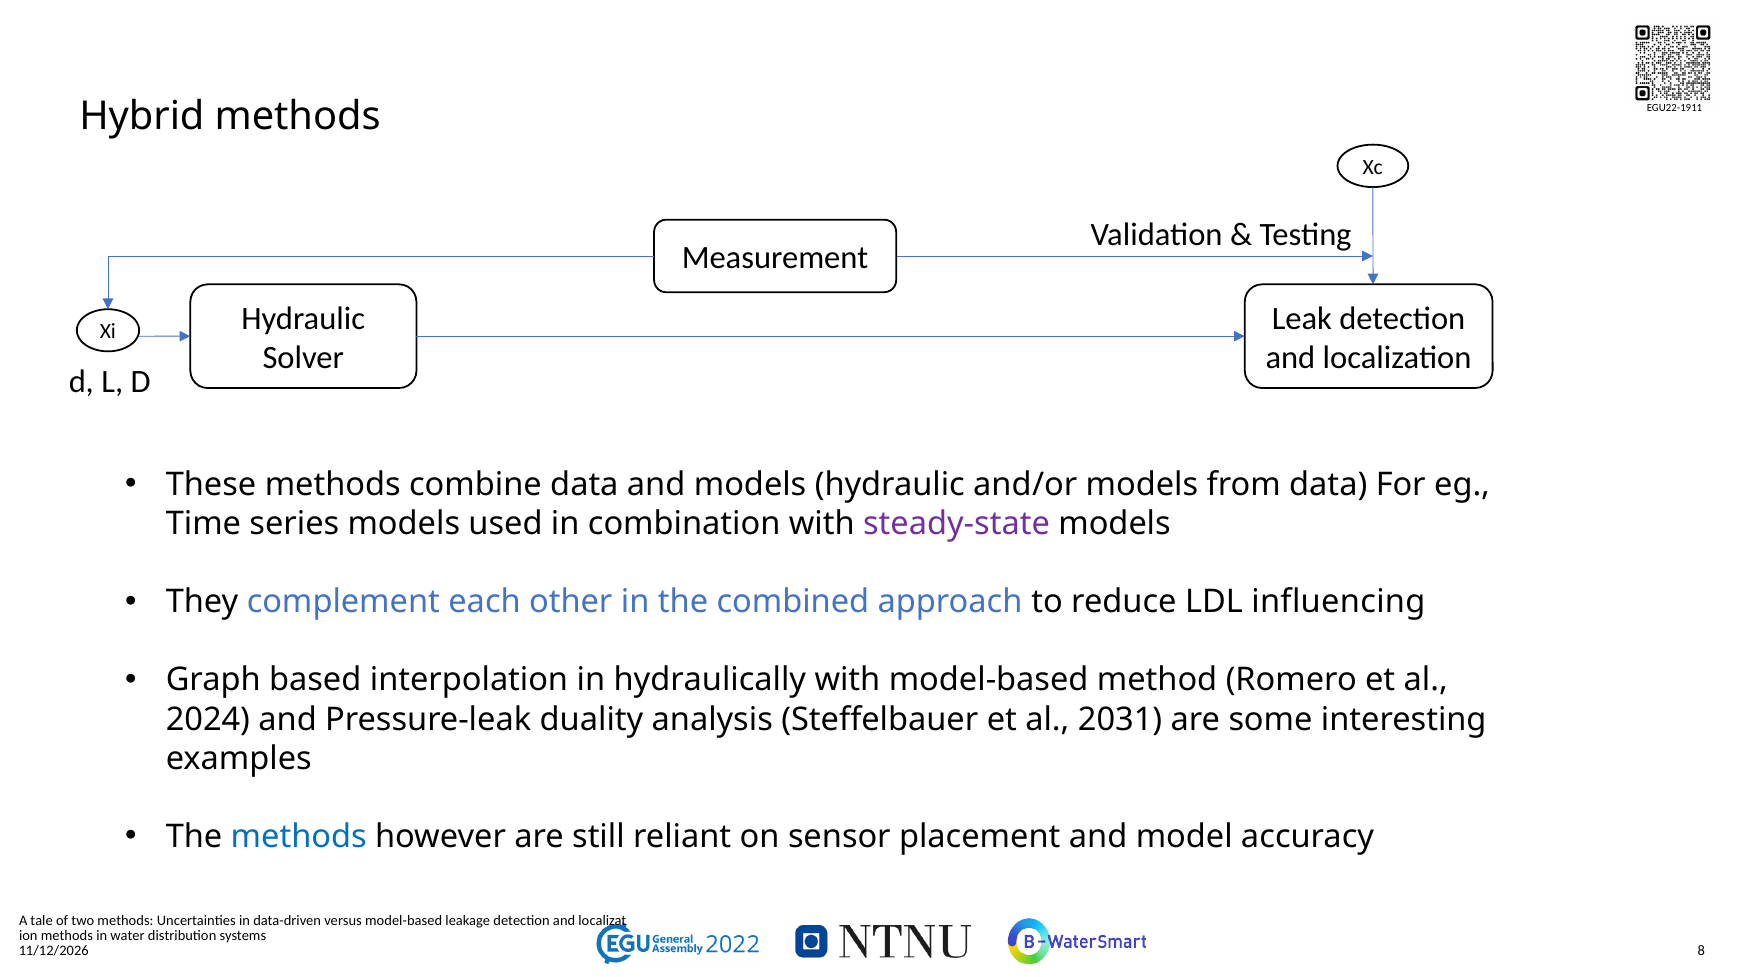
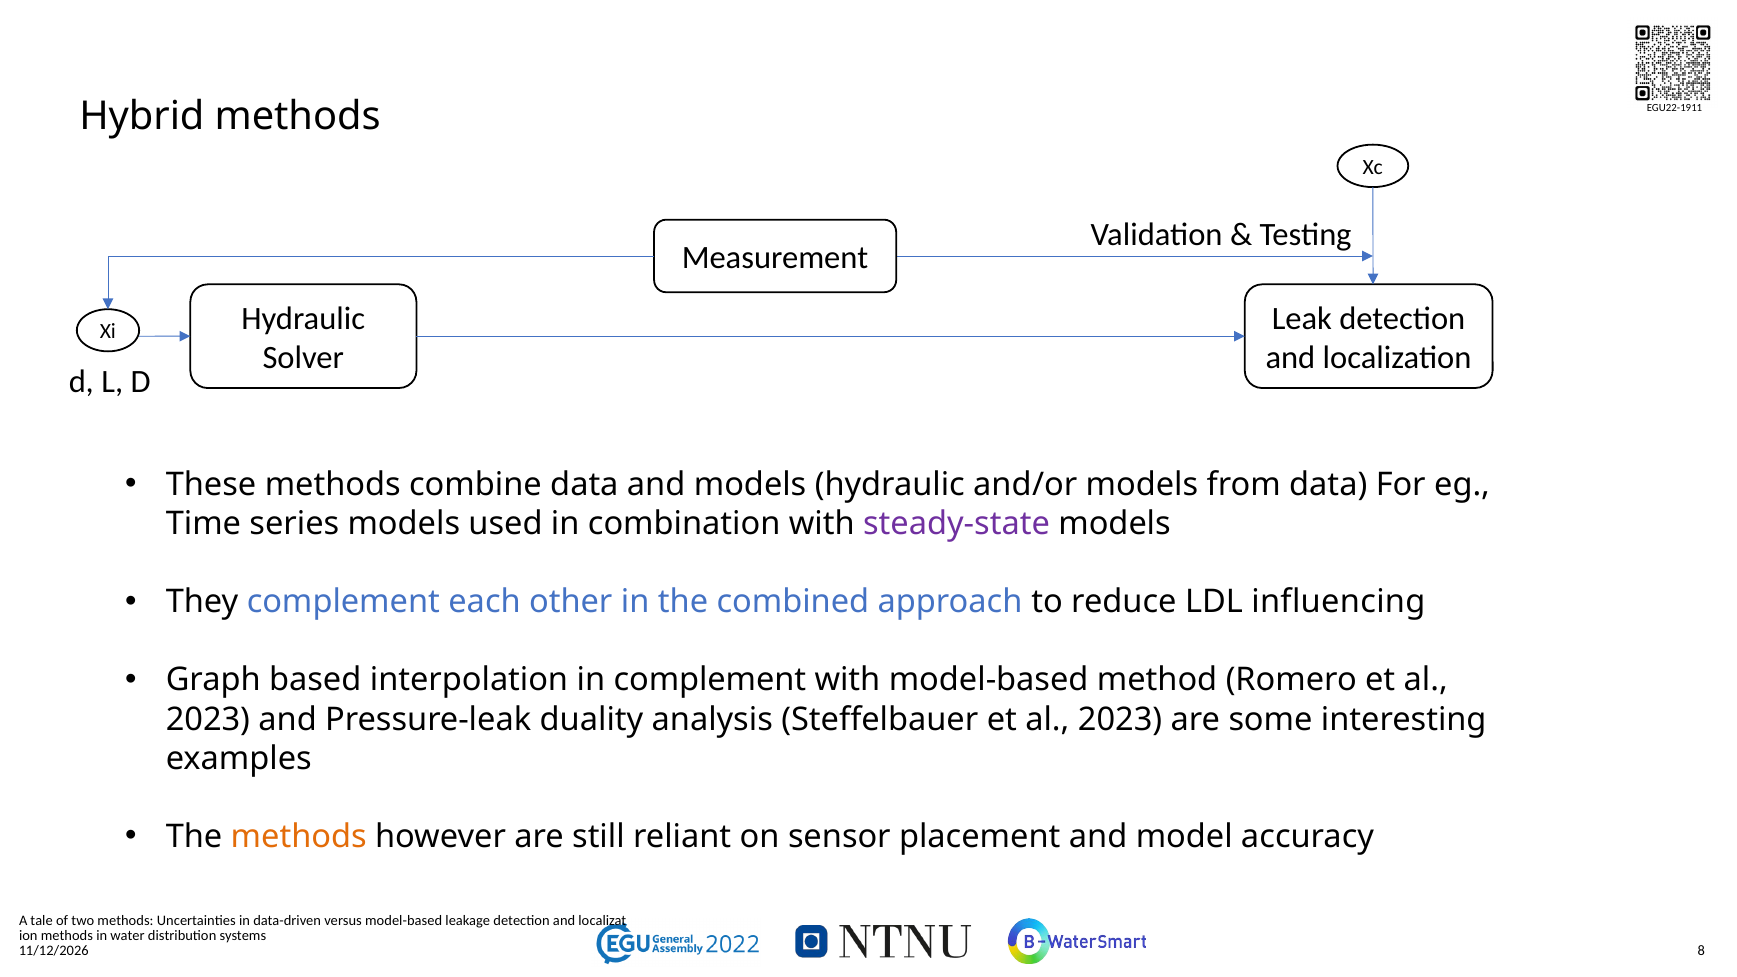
in hydraulically: hydraulically -> complement (710, 680)
2024: 2024 -> 2023 (208, 719)
Steffelbauer et al 2031: 2031 -> 2023 (1120, 719)
methods colour: blue -> orange (299, 837)
